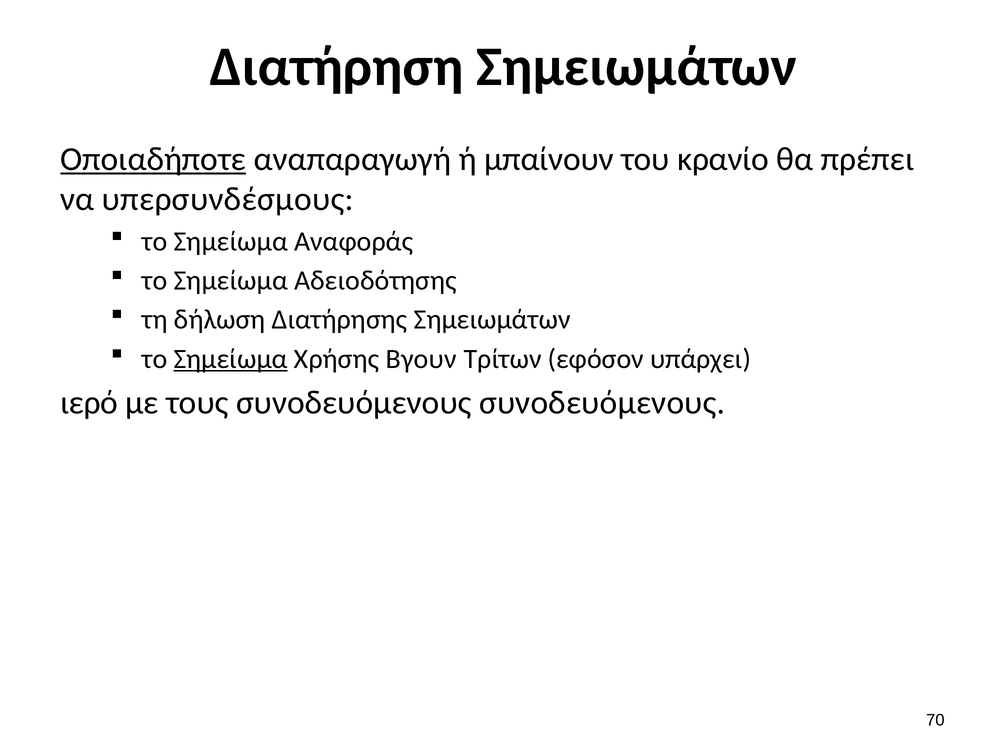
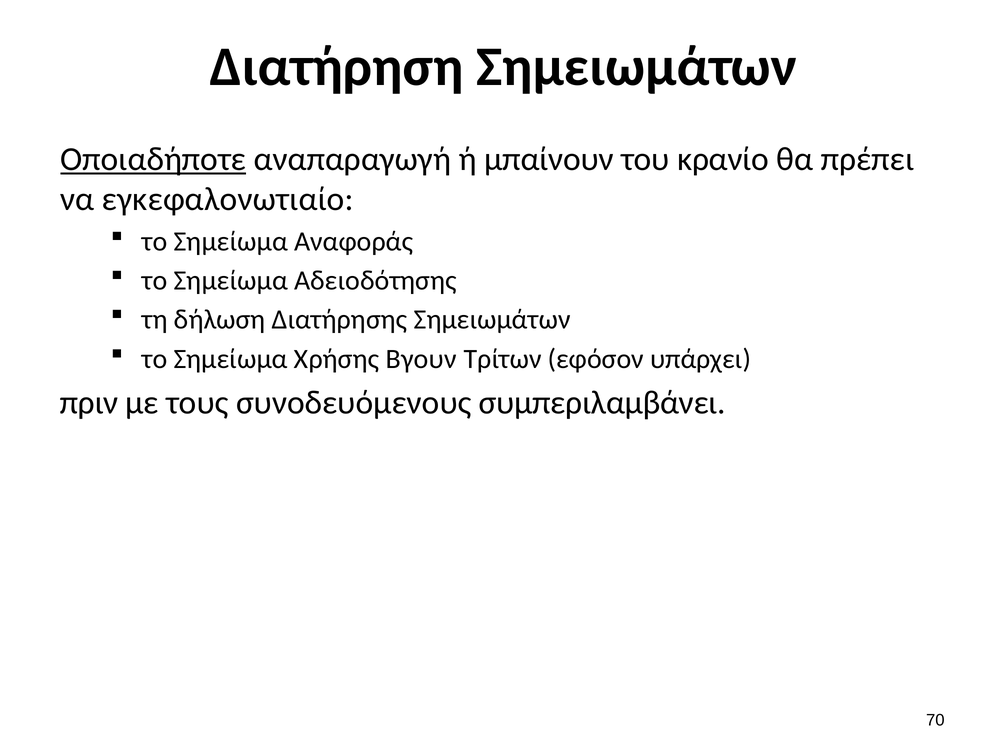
υπερσυνδέσμους: υπερσυνδέσμους -> εγκεφαλονωτιαίο (228, 199)
Σημείωμα underline: present -> none (231, 359)
ιερό: ιερό -> πριν (89, 403)
συνοδευόμενους συνοδευόμενους: συνοδευόμενους -> συμπεριλαμβάνει (602, 403)
